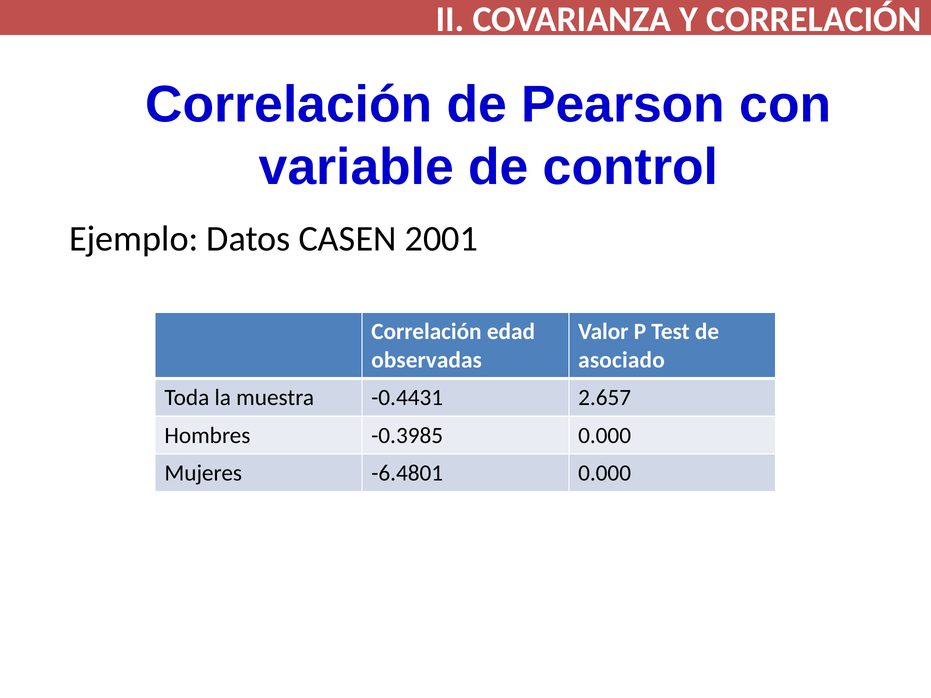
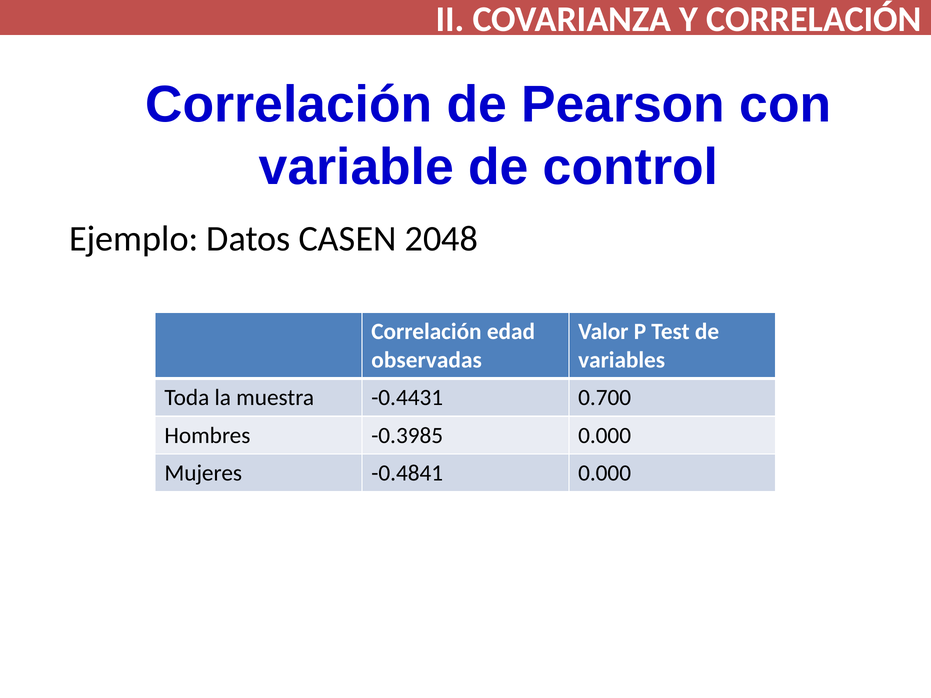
2001: 2001 -> 2048 (441, 239)
asociado: asociado -> variables (622, 360)
2.657: 2.657 -> 0.700 (605, 398)
-6.4801: -6.4801 -> -0.4841 (407, 473)
